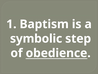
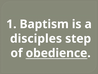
symbolic: symbolic -> disciples (36, 38)
